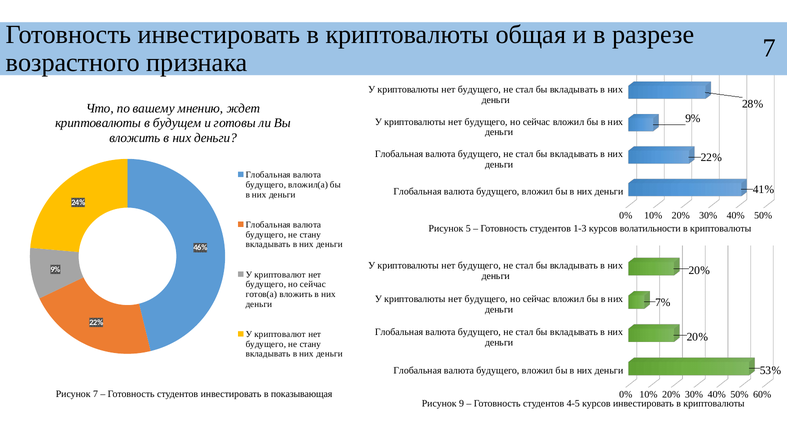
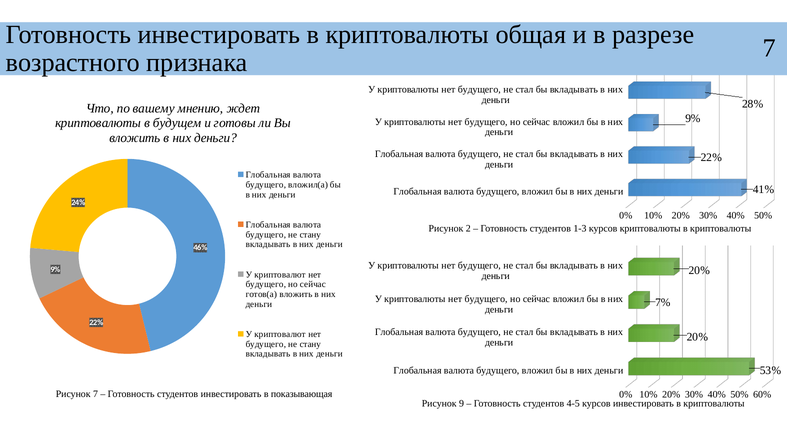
5: 5 -> 2 (468, 229)
курсов волатильности: волатильности -> криптовалюты (650, 229)
